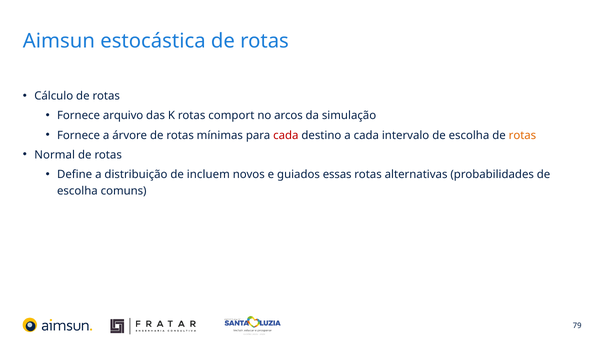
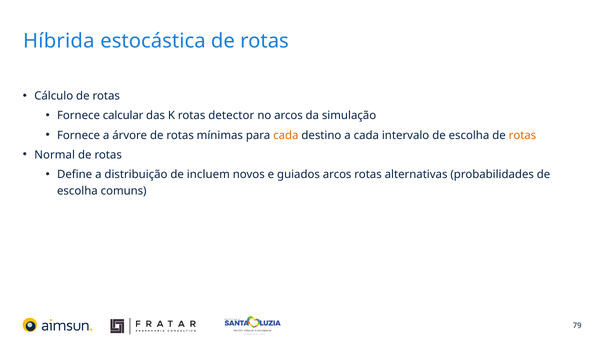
Aimsun: Aimsun -> Híbrida (59, 41)
arquivo: arquivo -> calcular (123, 116)
comport: comport -> detector (231, 116)
cada colour: red -> orange (286, 135)
guiados essas: essas -> arcos (337, 175)
